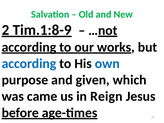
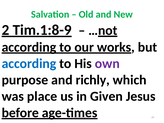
own colour: blue -> purple (107, 64)
given: given -> richly (93, 80)
came: came -> place (42, 96)
Reign: Reign -> Given (106, 96)
